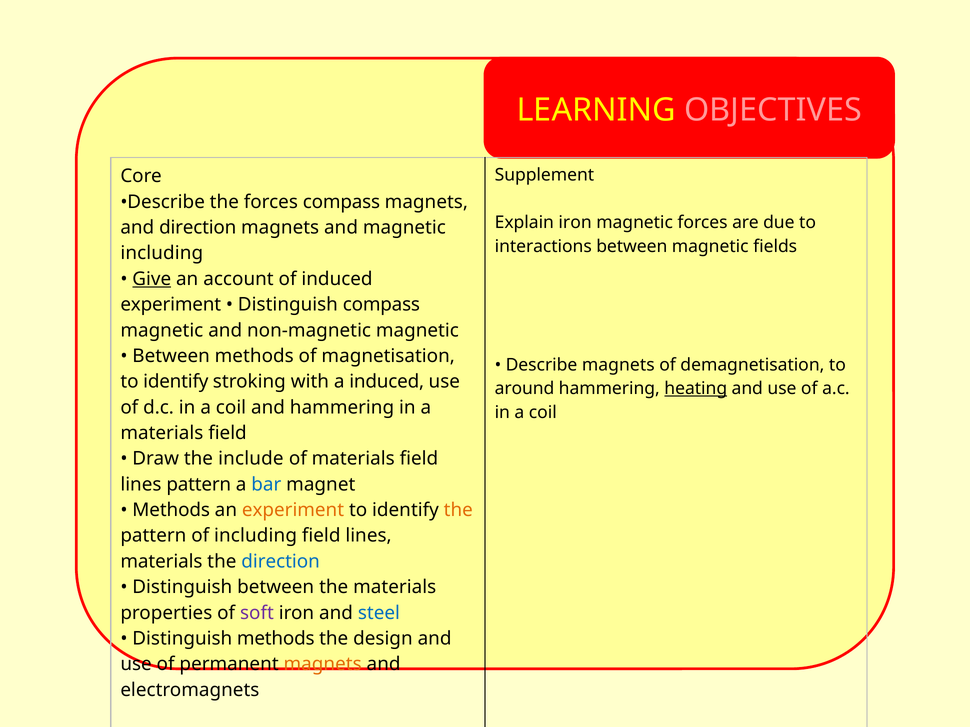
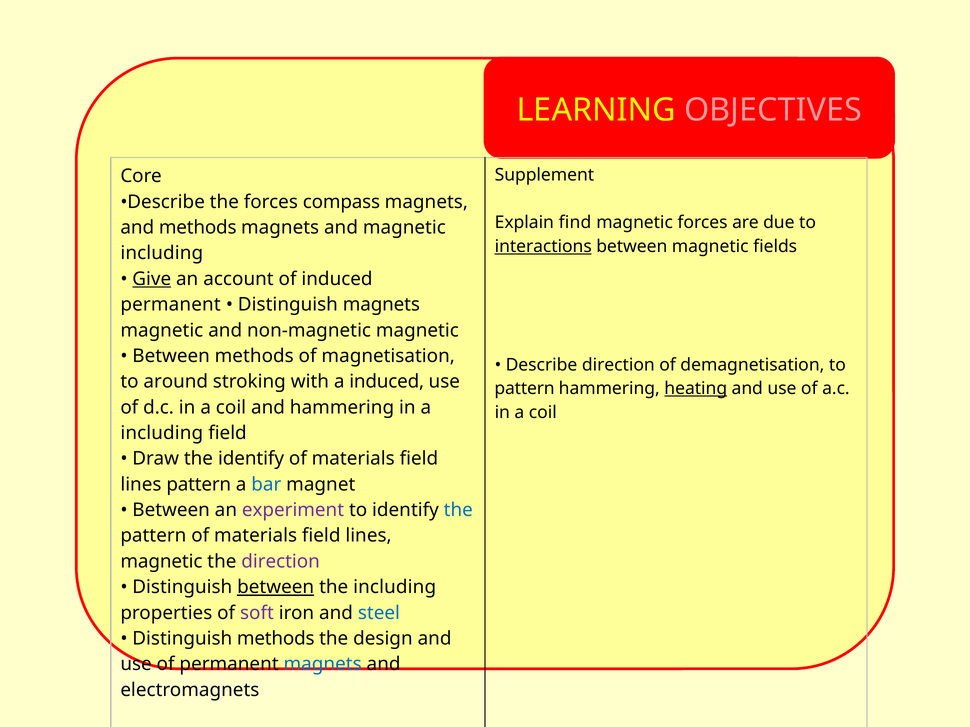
Explain iron: iron -> find (575, 223)
and direction: direction -> methods (198, 228)
interactions underline: none -> present (543, 246)
experiment: experiment -> permanent (171, 305)
Distinguish compass: compass -> magnets (381, 305)
Describe magnets: magnets -> direction (618, 365)
identify: identify -> around (176, 382)
around: around -> pattern (525, 389)
materials: materials -> including (162, 433)
the include: include -> identify (251, 459)
Methods: Methods -> Between (171, 510)
experiment colour: orange -> purple (293, 510)
the colour: orange -> blue (458, 510)
pattern of including: including -> materials (256, 536)
materials: materials -> magnetic (161, 562)
direction colour: blue -> purple (281, 562)
between underline: none -> present (276, 588)
the materials: materials -> including (395, 588)
magnets colour: orange -> blue (323, 665)
